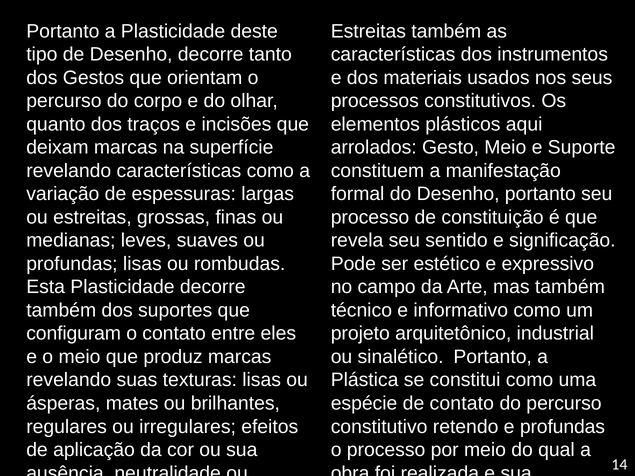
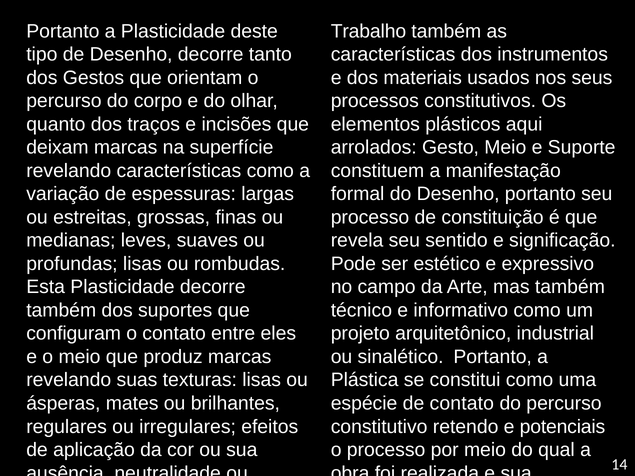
Estreitas: Estreitas -> Trabalho (368, 31)
e profundas: profundas -> potenciais (562, 427)
